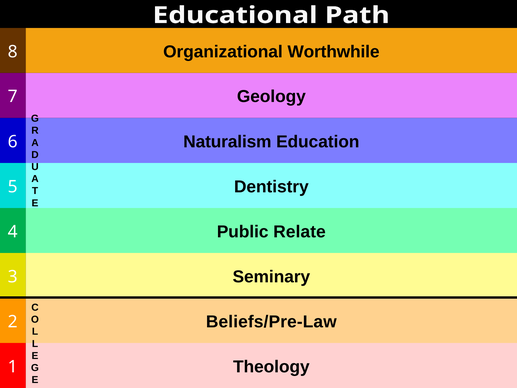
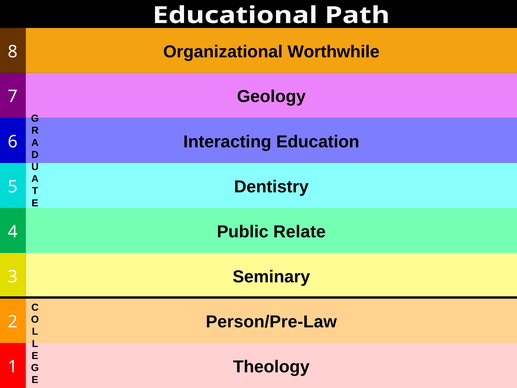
Naturalism: Naturalism -> Interacting (227, 142)
Beliefs/Pre-Law: Beliefs/Pre-Law -> Person/Pre-Law (271, 321)
